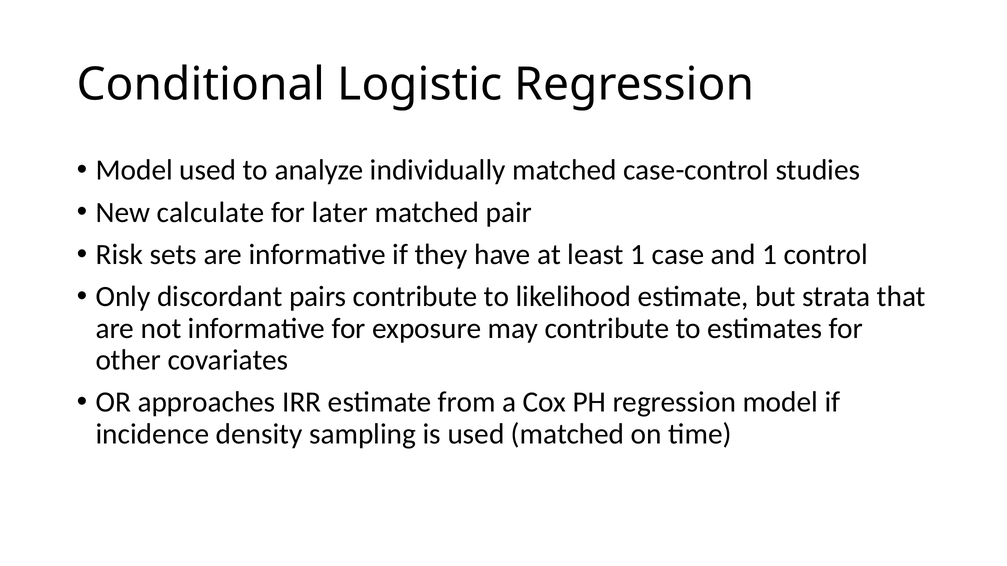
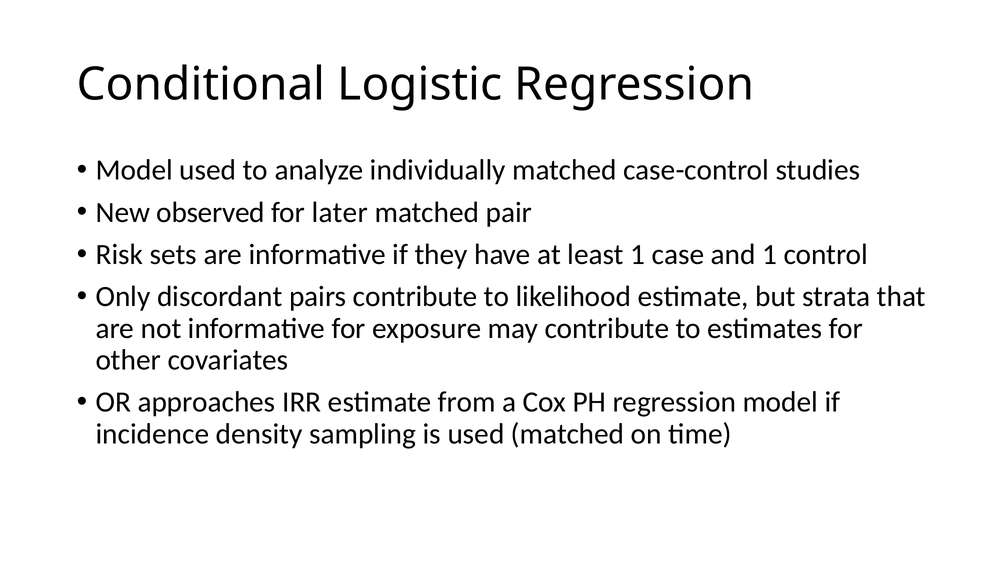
calculate: calculate -> observed (211, 212)
